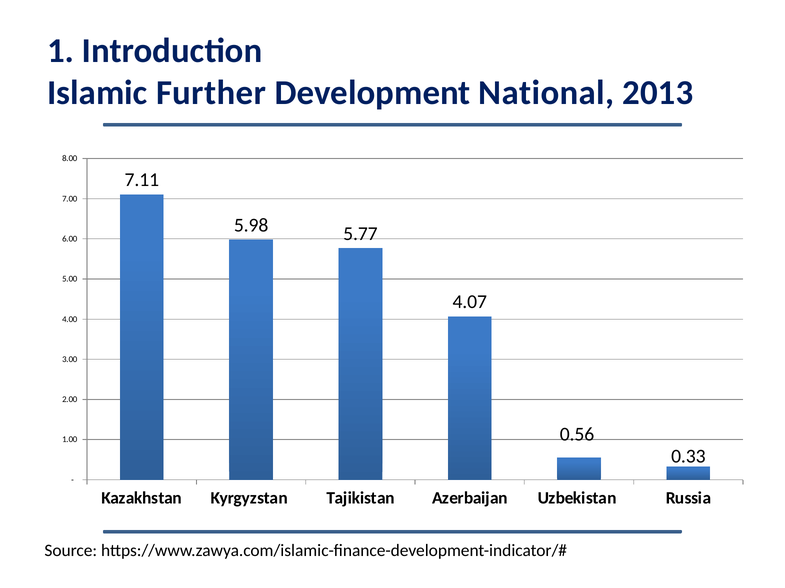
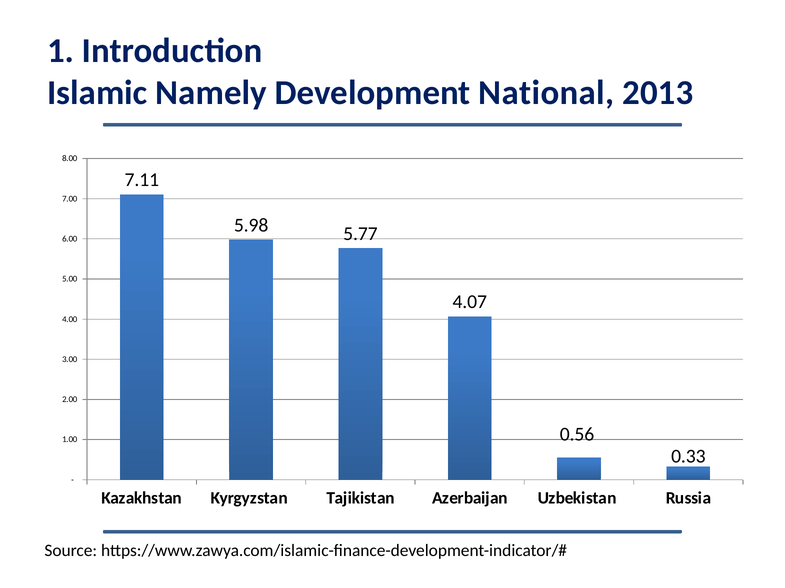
Further: Further -> Namely (211, 93)
